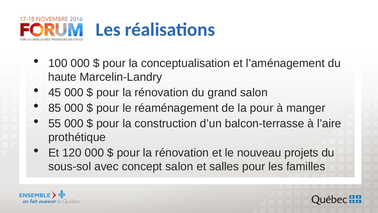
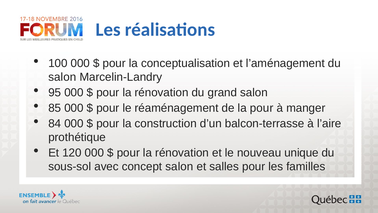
haute: haute -> salon (62, 77)
45: 45 -> 95 (55, 92)
55: 55 -> 84 (55, 123)
projets: projets -> unique (301, 153)
